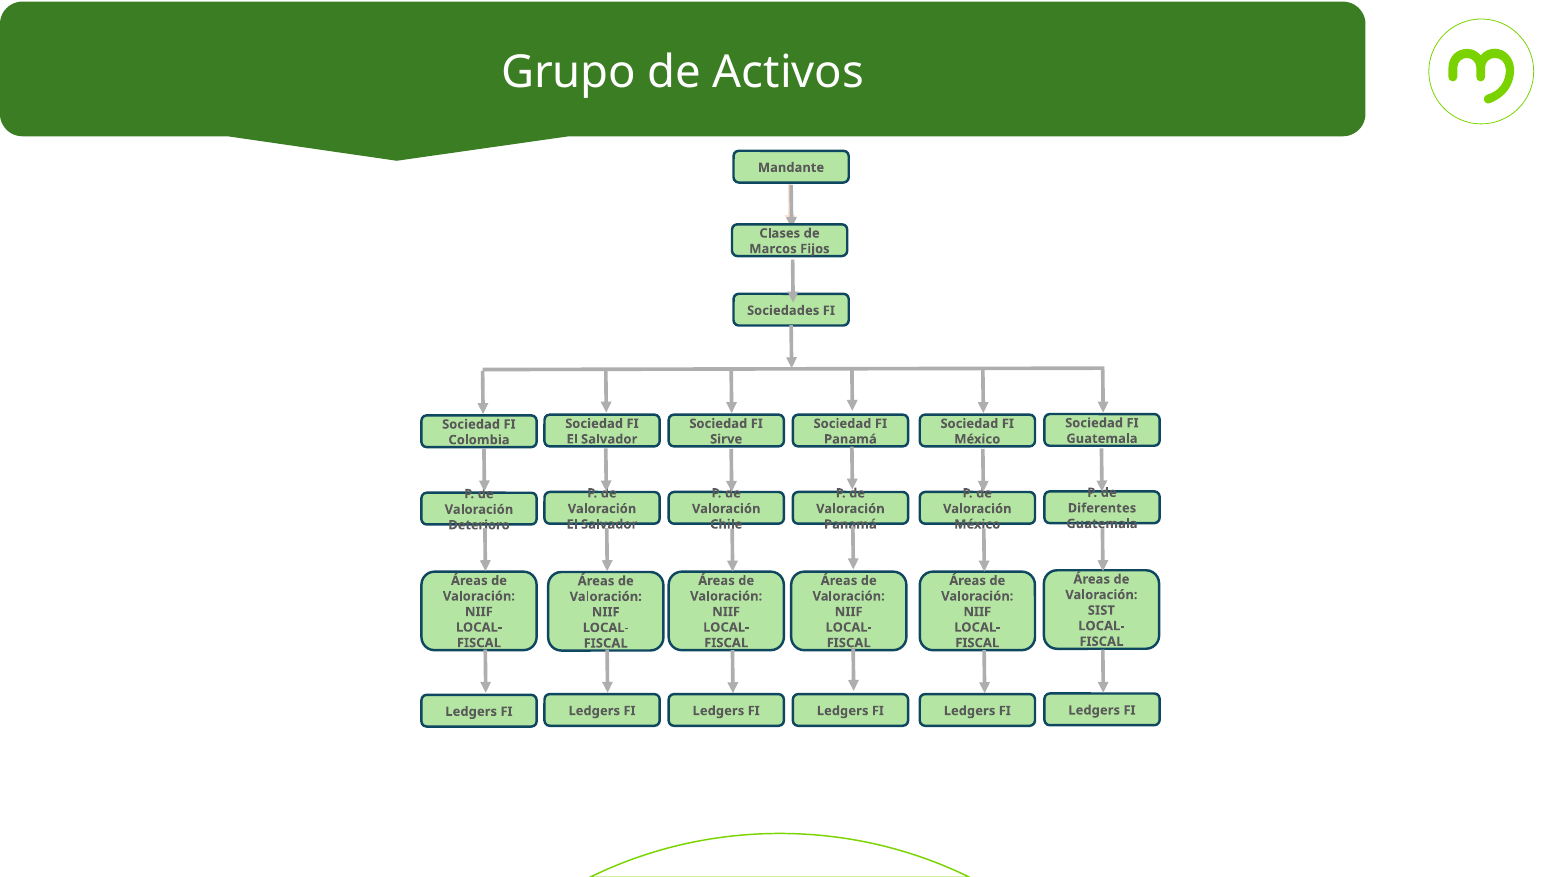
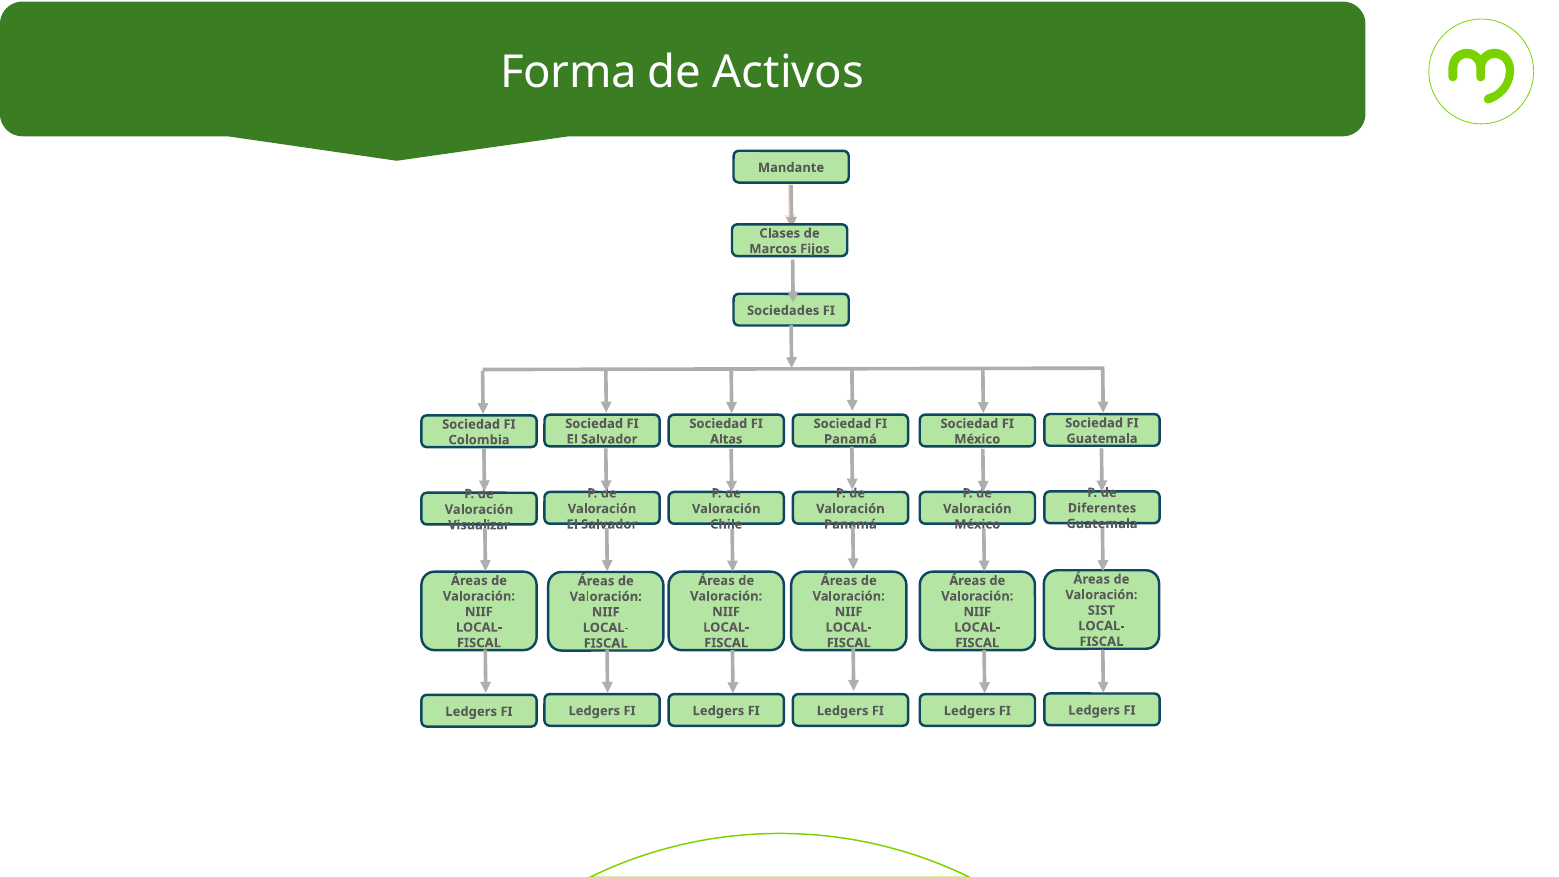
Grupo: Grupo -> Forma (569, 72)
Sirve: Sirve -> Altas (726, 439)
Deterioro: Deterioro -> Visualizar (479, 525)
